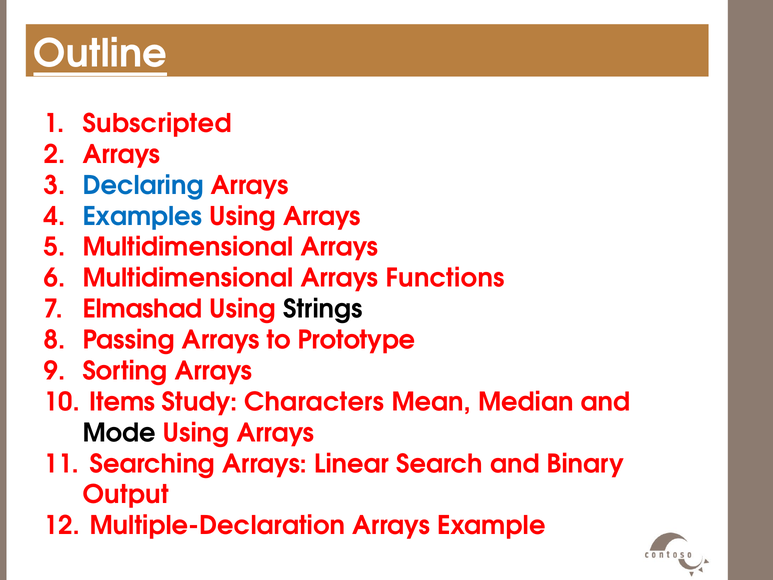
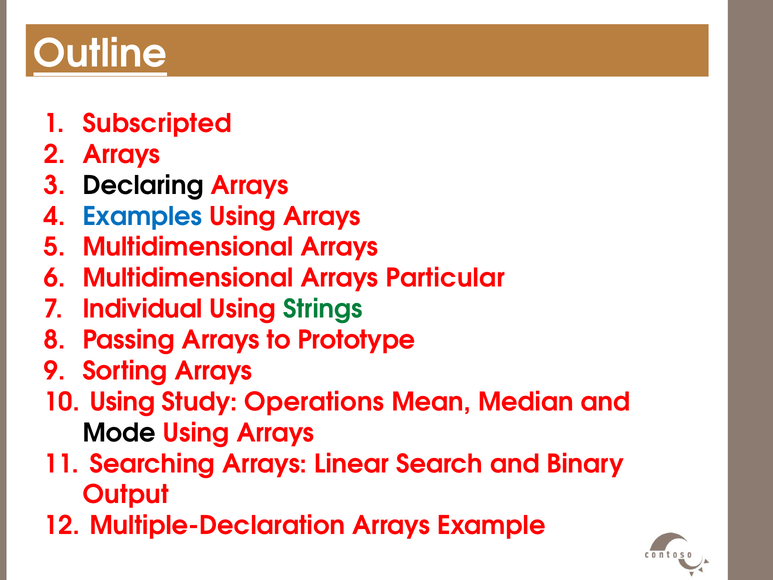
Declaring colour: blue -> black (143, 186)
Functions: Functions -> Particular (445, 278)
Elmashad: Elmashad -> Individual (142, 309)
Strings colour: black -> green (323, 309)
Items: Items -> Using (122, 402)
Characters: Characters -> Operations (314, 402)
